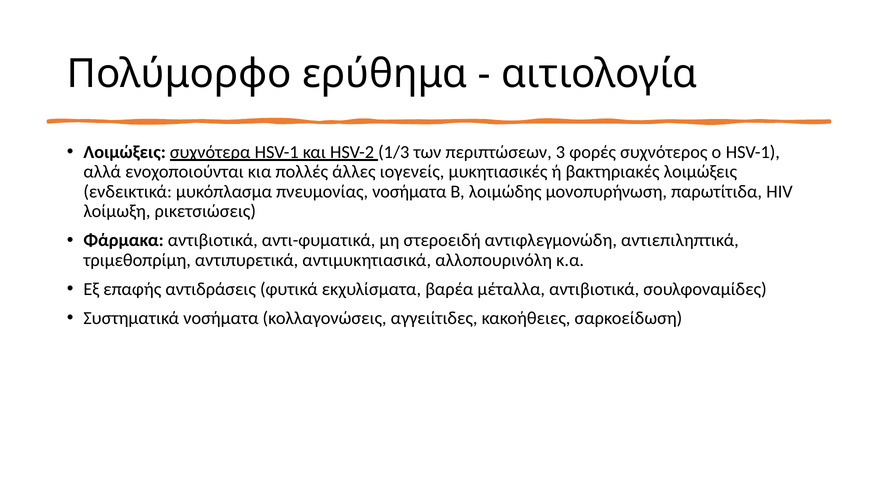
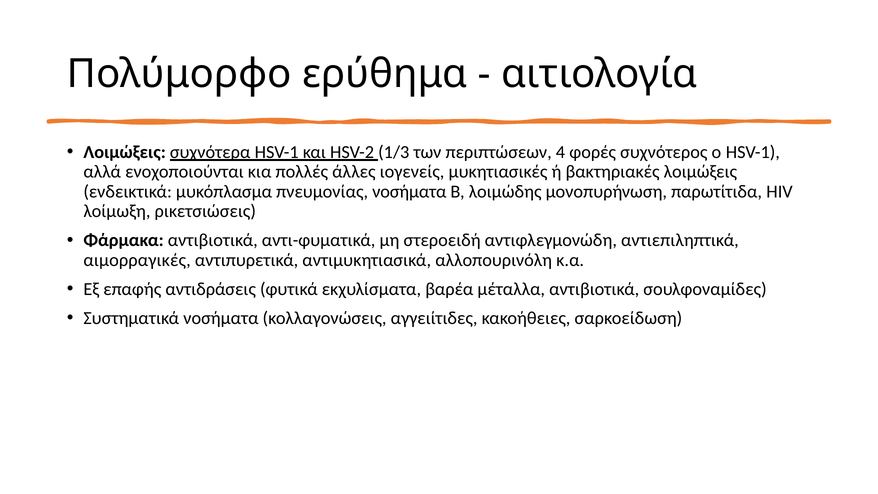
3: 3 -> 4 (561, 152)
τριμεθοπρίμη: τριμεθοπρίμη -> αιμορραγικές (137, 260)
